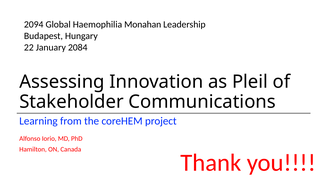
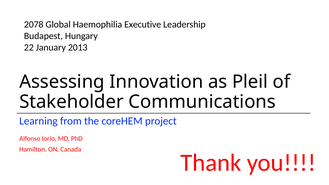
2094: 2094 -> 2078 (34, 25)
Monahan: Monahan -> Executive (143, 25)
2084: 2084 -> 2013 (78, 48)
